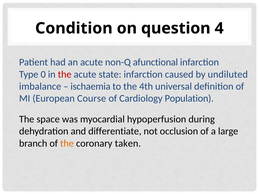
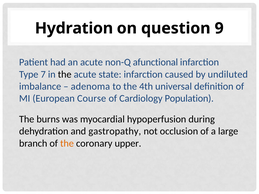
Condition: Condition -> Hydration (74, 28)
4: 4 -> 9 (219, 28)
0: 0 -> 7 (43, 74)
the colour: red -> black (65, 74)
ischaemia: ischaemia -> adenoma (90, 87)
space: space -> burns (48, 119)
differentiate: differentiate -> gastropathy (115, 131)
taken: taken -> upper (128, 144)
